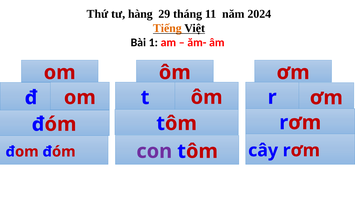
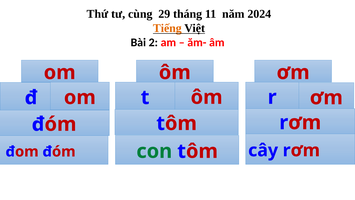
hàng: hàng -> cùng (140, 14)
1: 1 -> 2 (153, 42)
con colour: purple -> green (154, 151)
